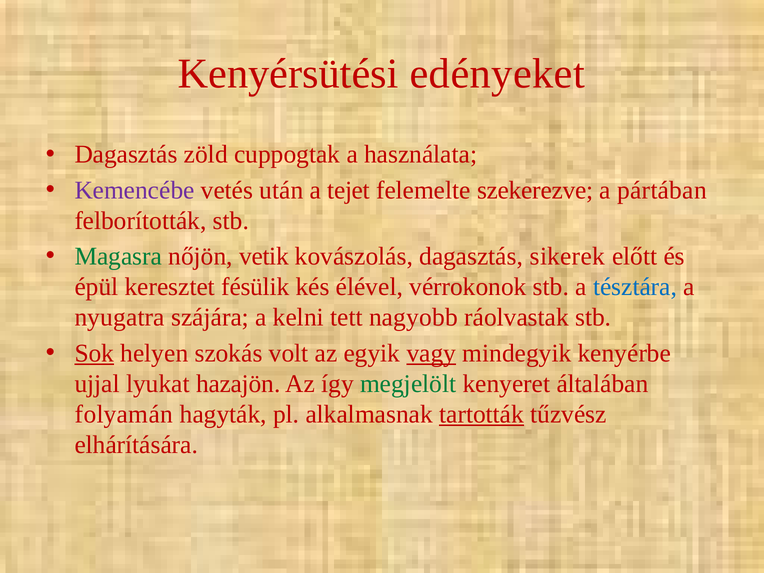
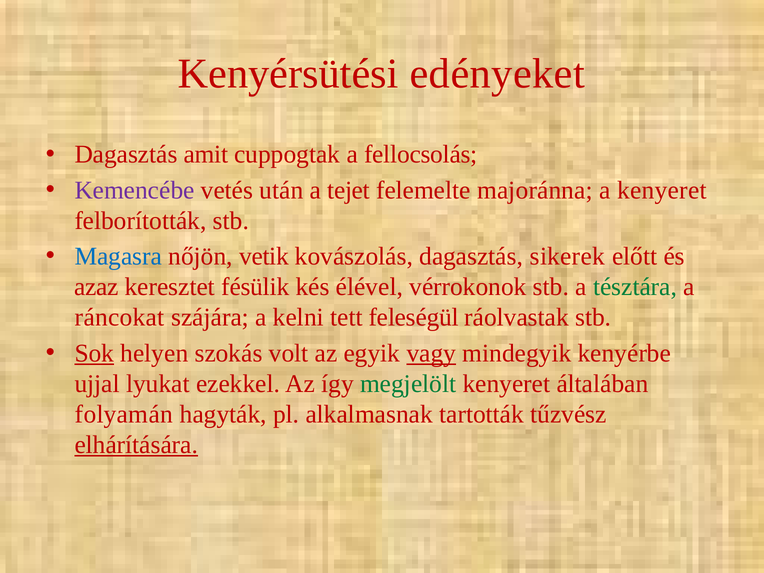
zöld: zöld -> amit (206, 155)
használata: használata -> fellocsolás (421, 155)
szekerezve: szekerezve -> majoránna (535, 190)
a pártában: pártában -> kenyeret (662, 190)
Magasra colour: green -> blue (118, 256)
épül: épül -> azaz (97, 287)
tésztára colour: blue -> green (635, 287)
nyugatra: nyugatra -> ráncokat (120, 318)
nagyobb: nagyobb -> feleségül (414, 318)
hazajön: hazajön -> ezekkel (238, 384)
tartották underline: present -> none (482, 414)
elhárítására underline: none -> present (136, 445)
